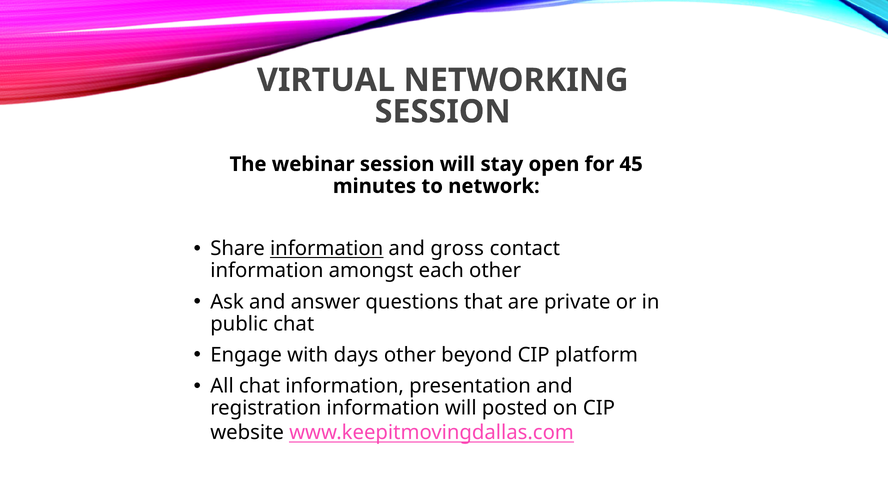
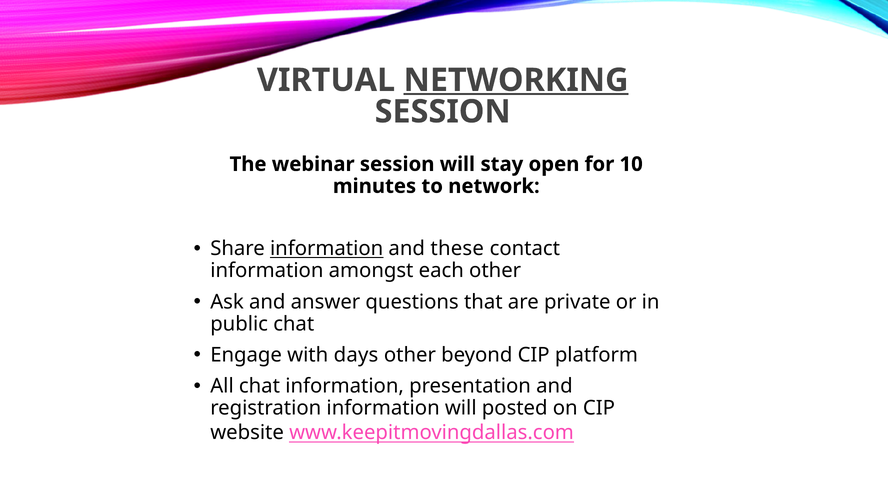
NETWORKING underline: none -> present (516, 80)
45: 45 -> 10 (631, 164)
gross: gross -> these (457, 248)
